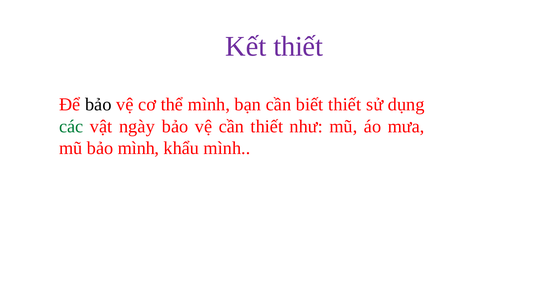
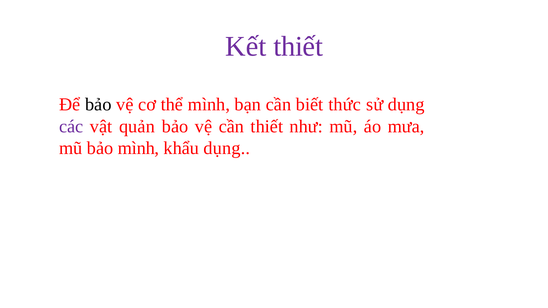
biết thiết: thiết -> thức (345, 105)
các colour: green -> purple (71, 126)
ngày: ngày -> quản (137, 126)
khẩu mình: mình -> dụng (227, 148)
